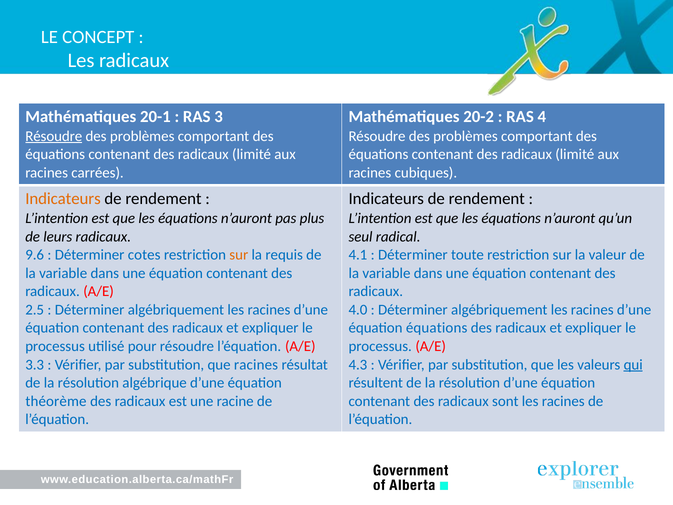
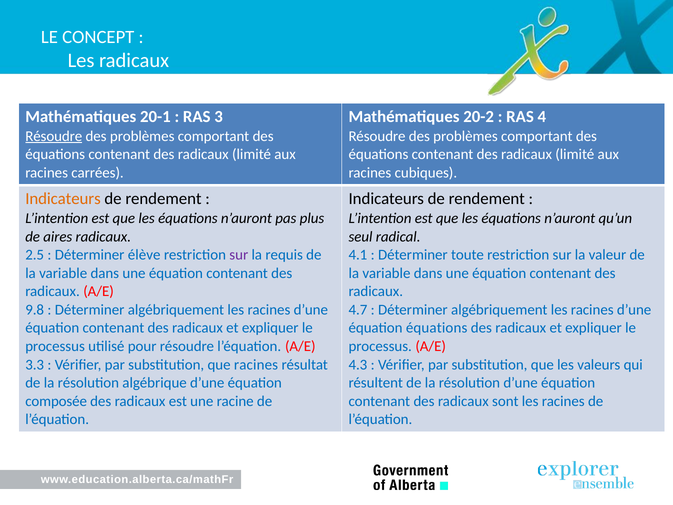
leurs: leurs -> aires (58, 236)
9.6: 9.6 -> 2.5 (35, 255)
cotes: cotes -> élève (144, 255)
sur colour: orange -> purple (239, 255)
2.5: 2.5 -> 9.8 (35, 310)
4.0: 4.0 -> 4.7 (358, 310)
qui underline: present -> none (633, 364)
théorème: théorème -> composée (56, 401)
